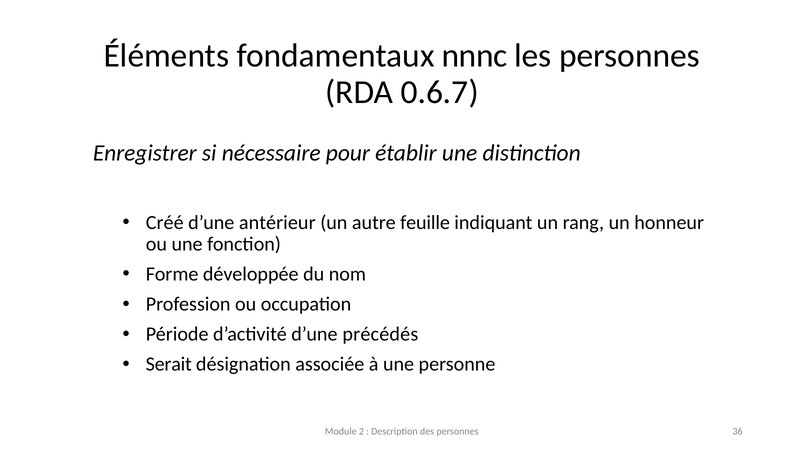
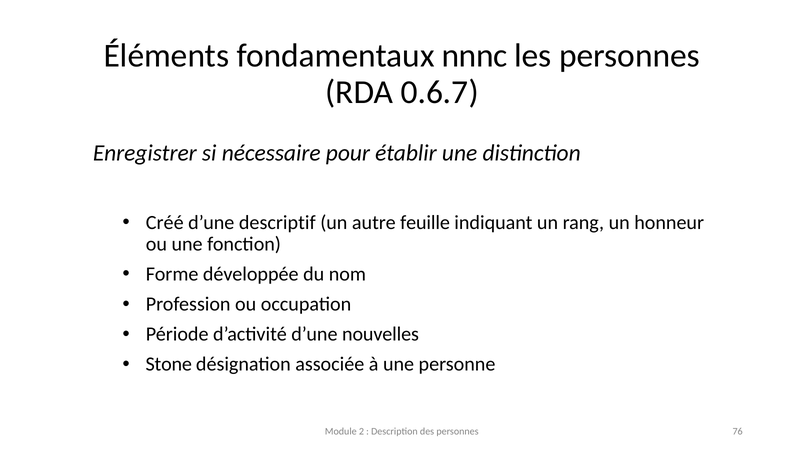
antérieur: antérieur -> descriptif (277, 223)
précédés: précédés -> nouvelles (381, 334)
Serait: Serait -> Stone (169, 365)
36: 36 -> 76 (738, 432)
